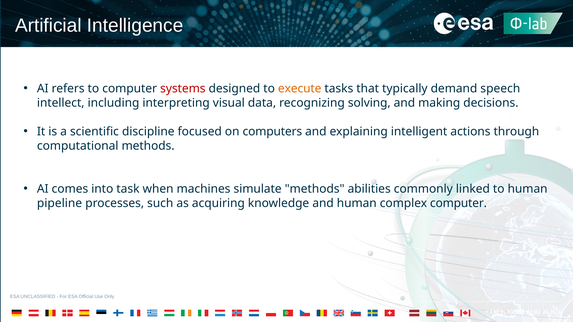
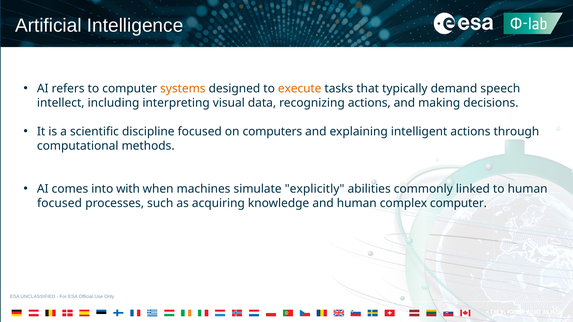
systems colour: red -> orange (183, 88)
recognizing solving: solving -> actions (369, 103)
task: task -> with (128, 189)
simulate methods: methods -> explicitly (315, 189)
pipeline: pipeline -> focused (60, 203)
